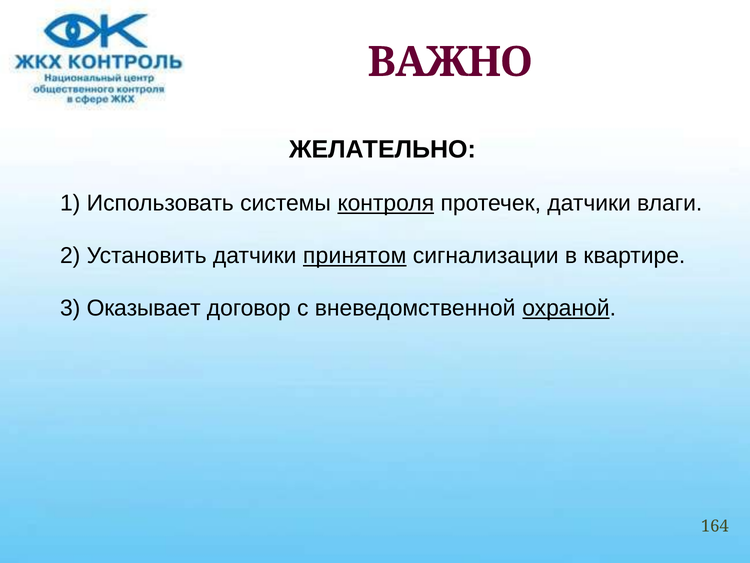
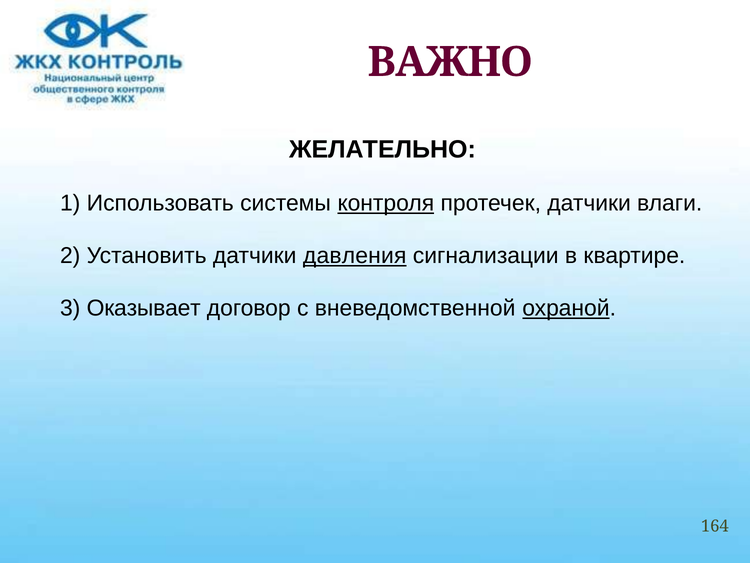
принятом: принятом -> давления (355, 255)
